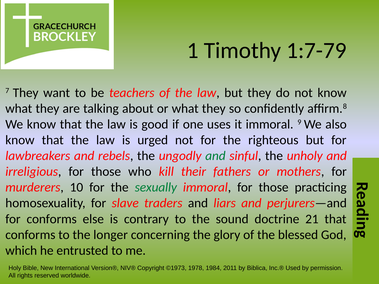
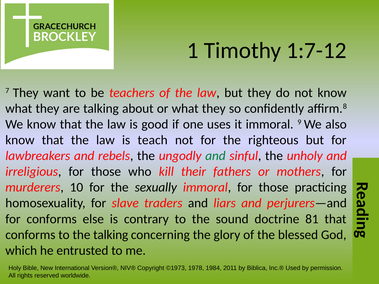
1:7-79: 1:7-79 -> 1:7-12 (316, 51)
urged: urged -> teach (153, 140)
sexually colour: green -> black (156, 188)
21: 21 -> 81 (312, 219)
the longer: longer -> talking (111, 235)
